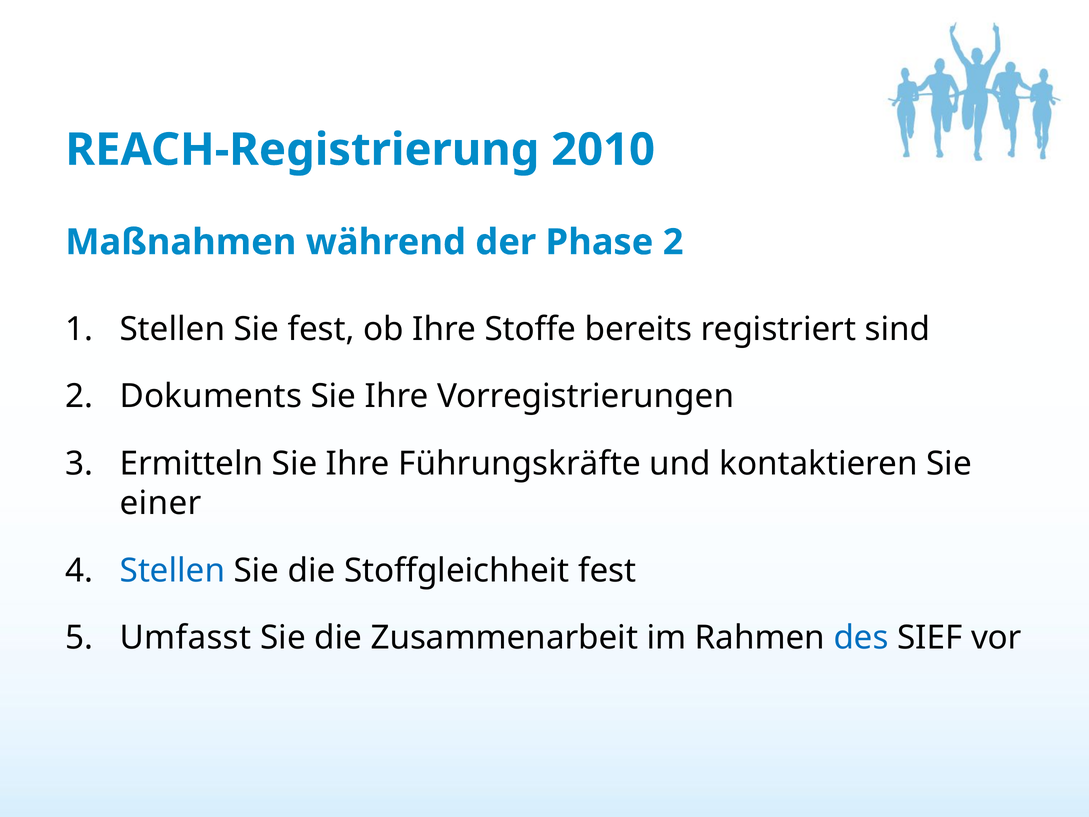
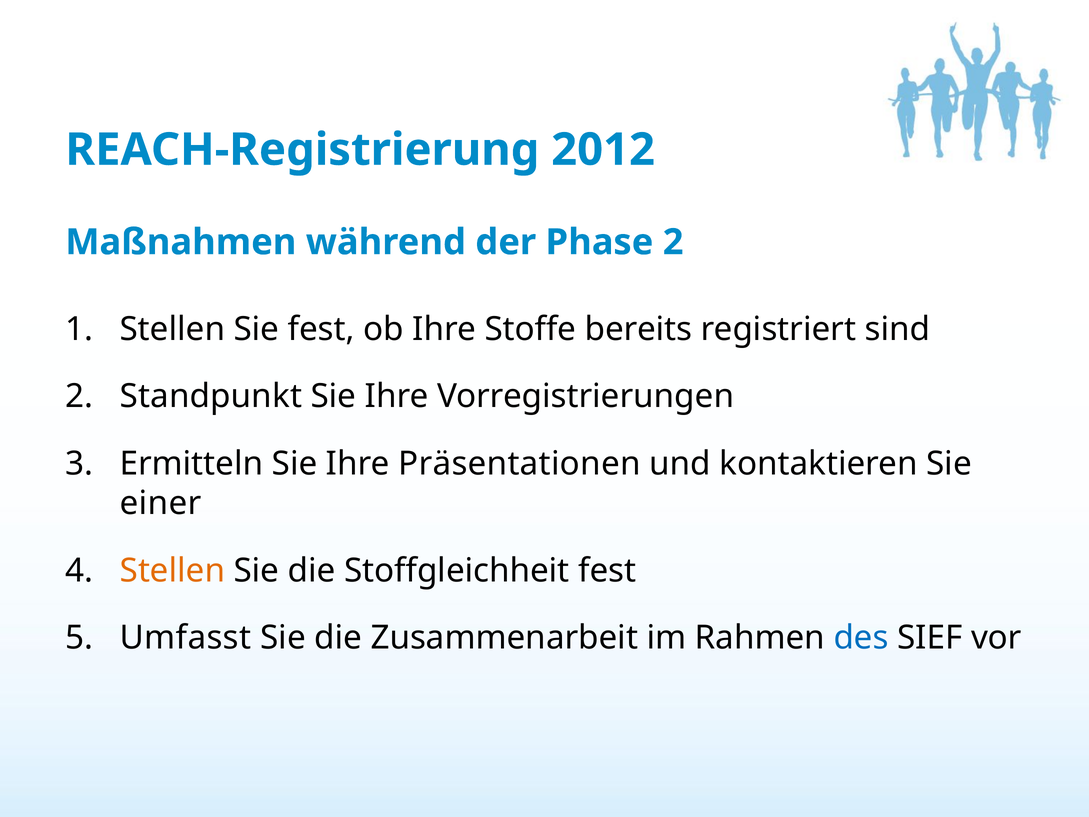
2010: 2010 -> 2012 (603, 150)
Dokuments: Dokuments -> Standpunkt (211, 396)
Führungskräfte: Führungskräfte -> Präsentationen (519, 463)
Stellen colour: blue -> orange (172, 570)
